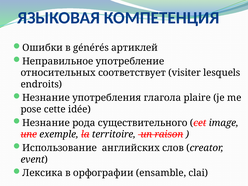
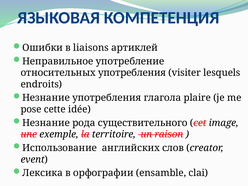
générés: générés -> liaisons (91, 48)
относительных соответствует: соответствует -> употребления (132, 73)
